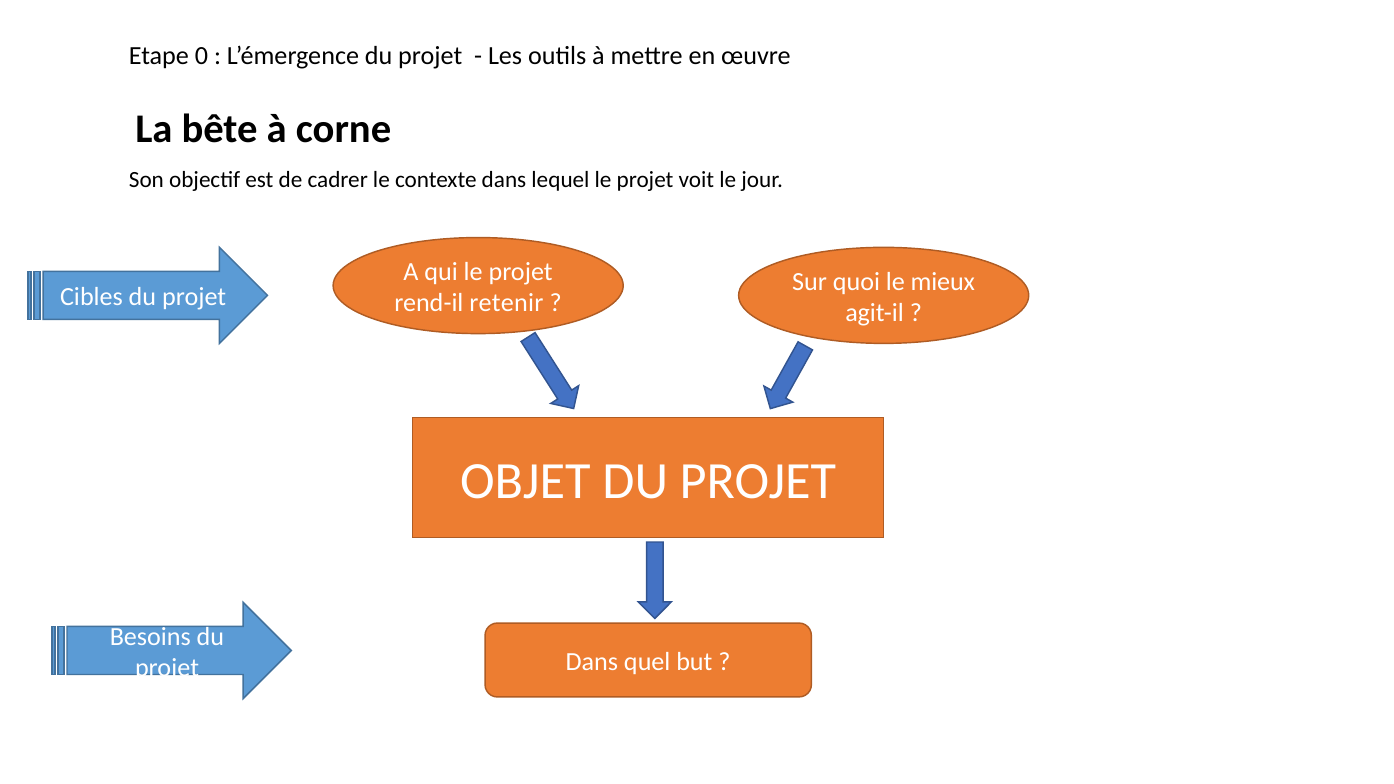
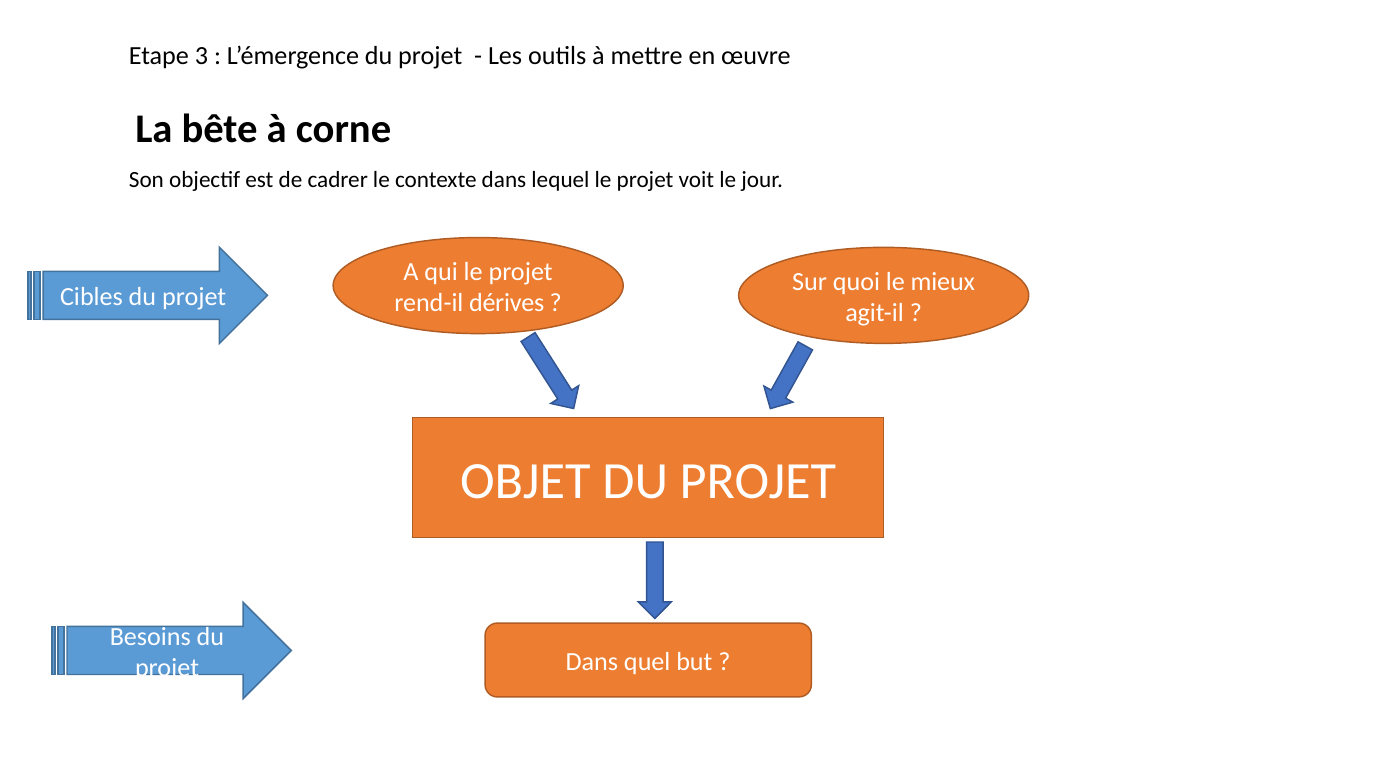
0: 0 -> 3 (202, 56)
retenir: retenir -> dérives (507, 303)
